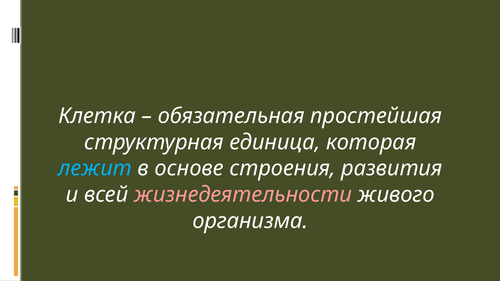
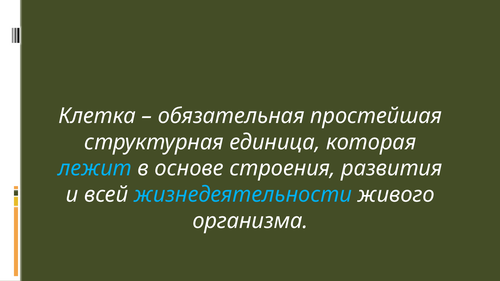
жизнедеятельности colour: pink -> light blue (243, 195)
